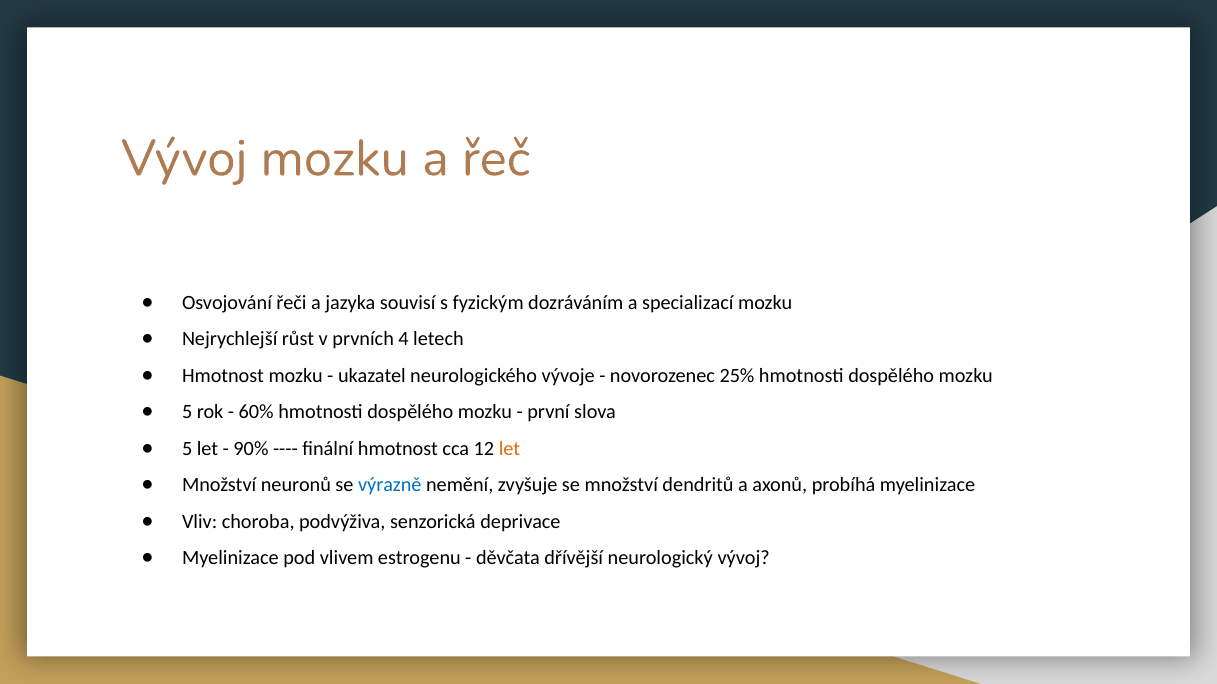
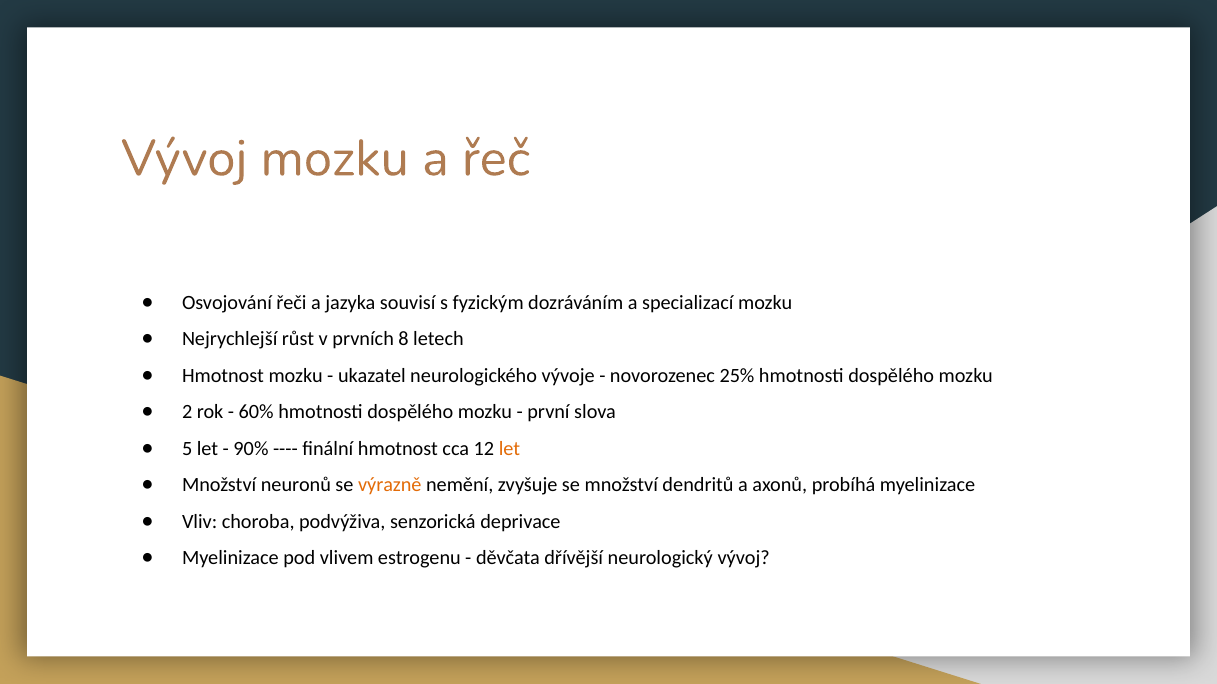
4: 4 -> 8 (404, 339)
5: 5 -> 2 (187, 412)
výrazně colour: blue -> orange (390, 485)
